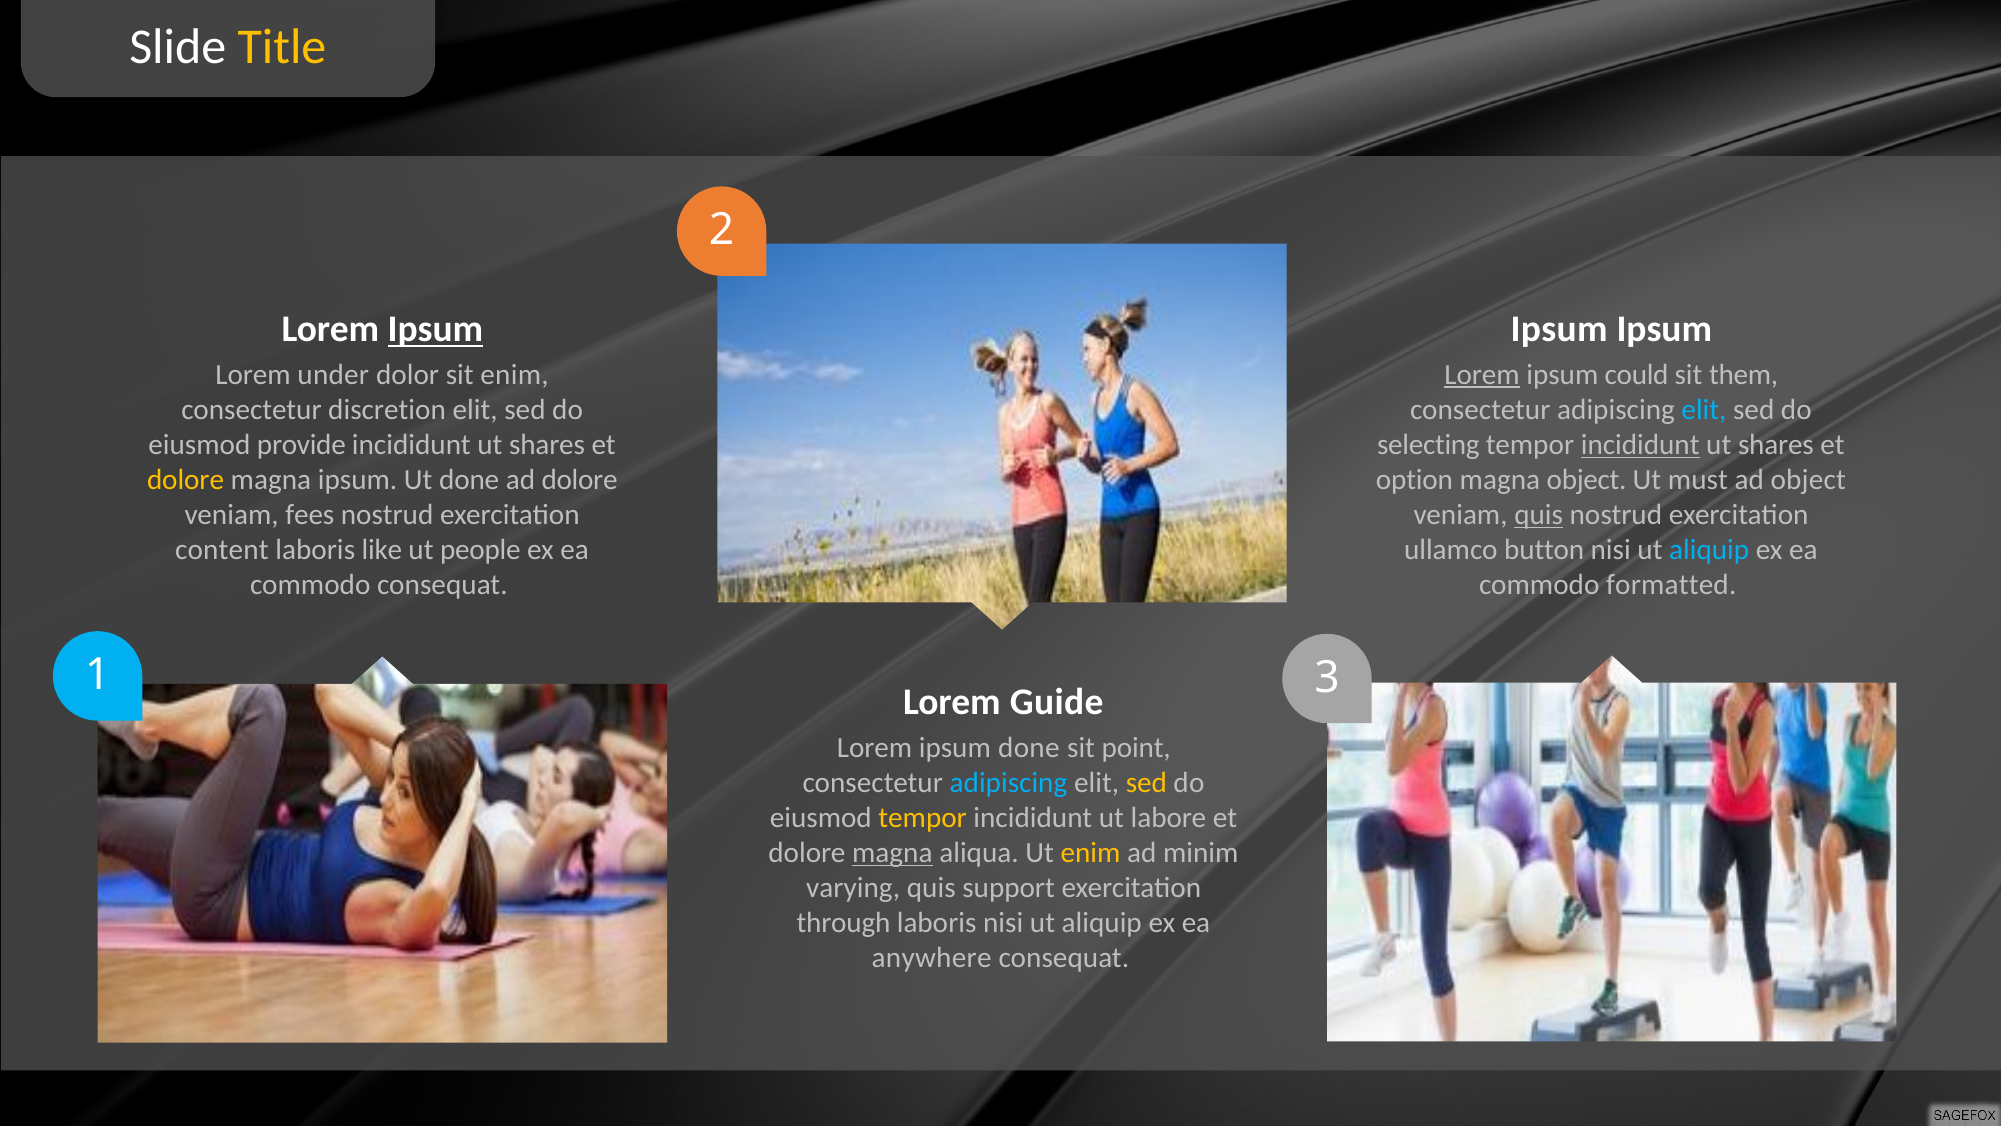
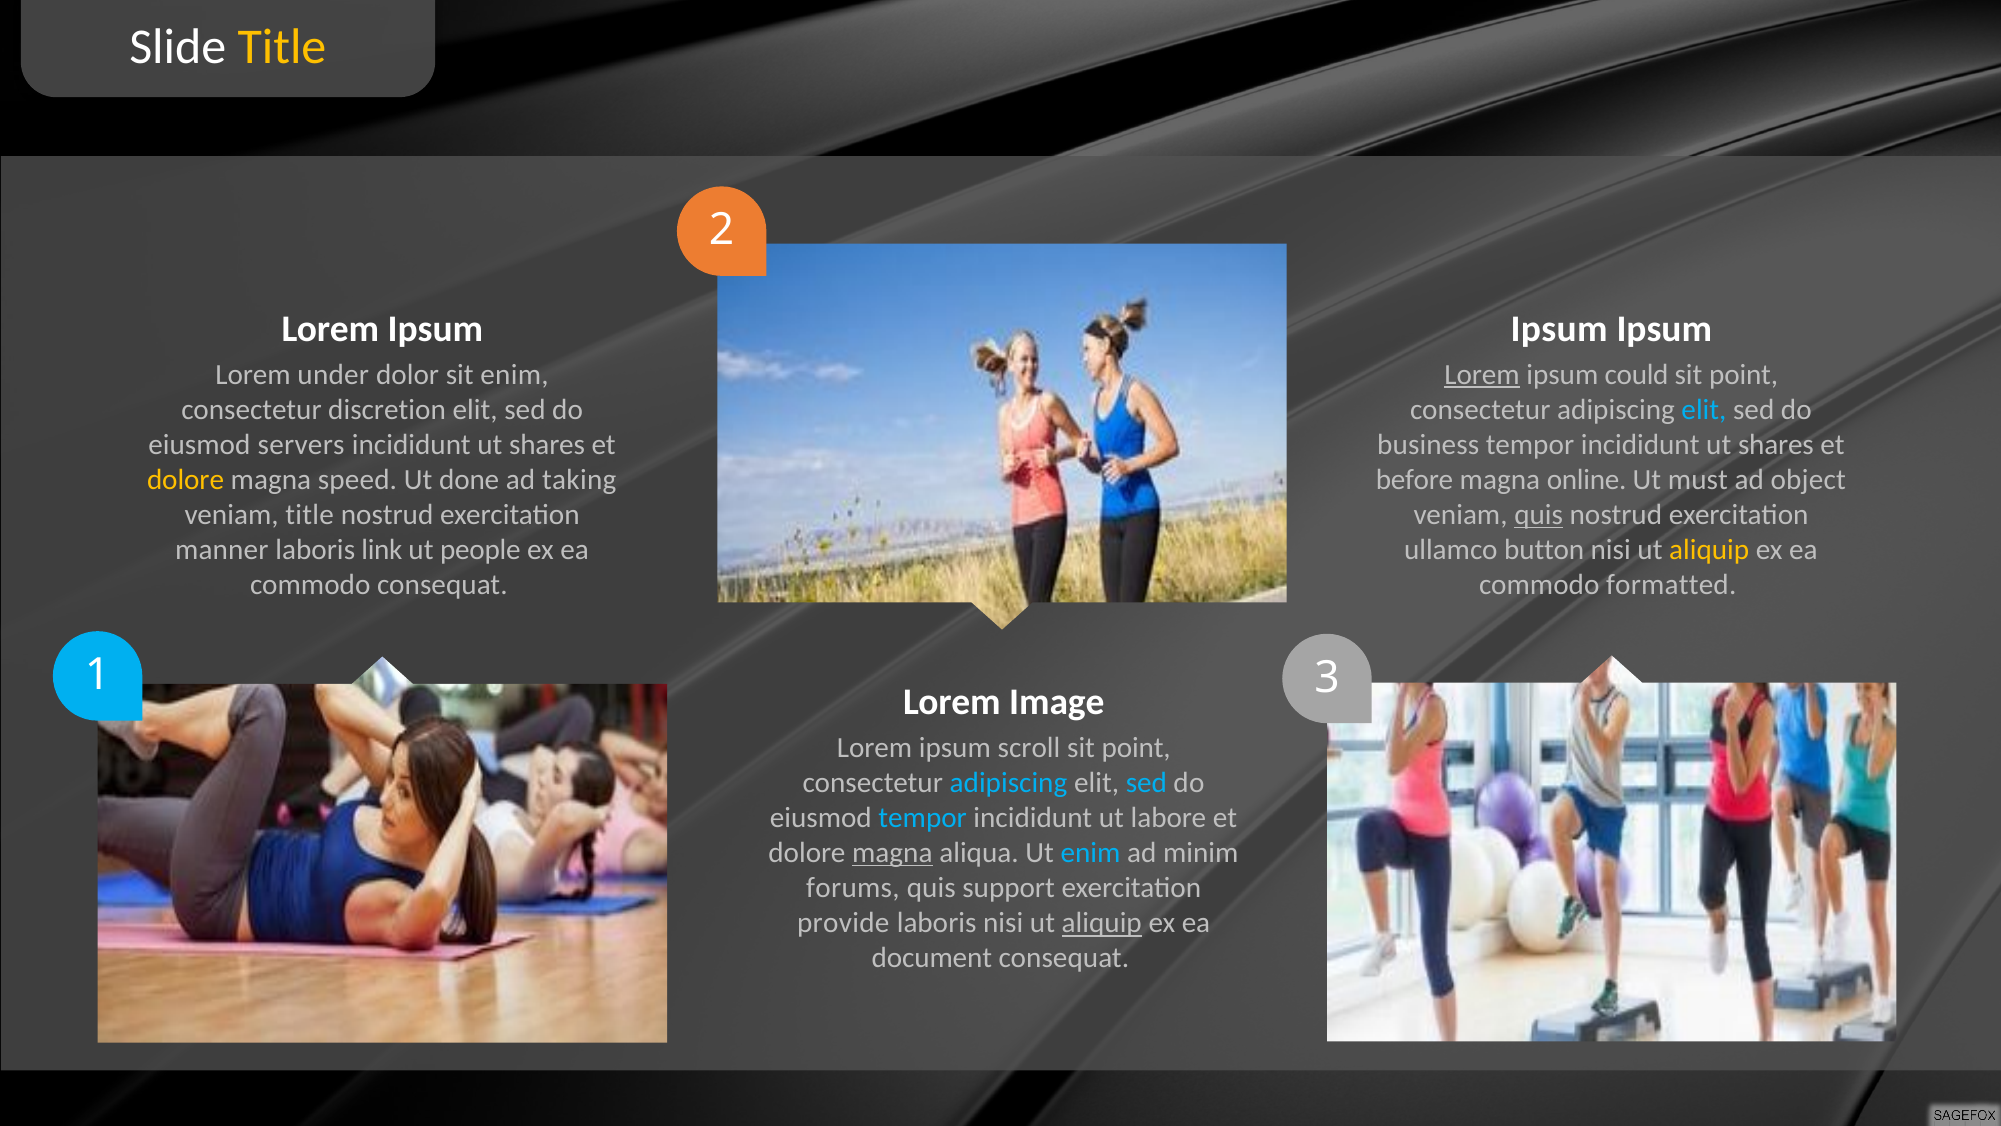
Ipsum underline: present -> none (435, 329)
them: them -> point (1744, 375)
provide: provide -> servers (301, 445)
selecting: selecting -> business (1428, 445)
incididunt underline: present -> none (1640, 445)
magna ipsum: ipsum -> speed (357, 480)
ad dolore: dolore -> taking (579, 480)
option: option -> before (1415, 480)
magna object: object -> online (1587, 480)
veniam fees: fees -> title (310, 515)
content: content -> manner (222, 550)
like: like -> link (382, 550)
aliquip colour: light blue -> yellow (1709, 550)
Guide: Guide -> Image (1057, 702)
ipsum done: done -> scroll (1029, 748)
sed colour: yellow -> light blue (1146, 783)
tempor colour: yellow -> light blue (923, 818)
enim colour: yellow -> light blue (1091, 853)
varying: varying -> forums (853, 888)
through: through -> provide (843, 923)
aliquip underline: none -> present (1102, 923)
anywhere: anywhere -> document (932, 958)
